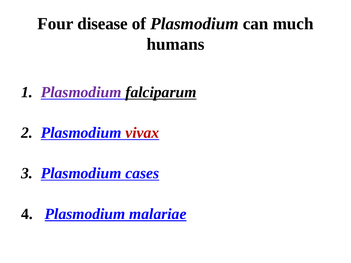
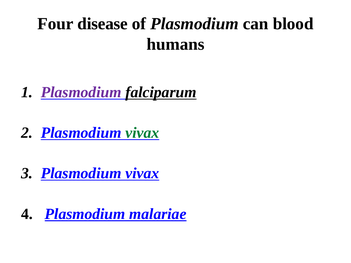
much: much -> blood (293, 24)
vivax colour: red -> green (142, 133)
cases: cases -> vivax (142, 174)
